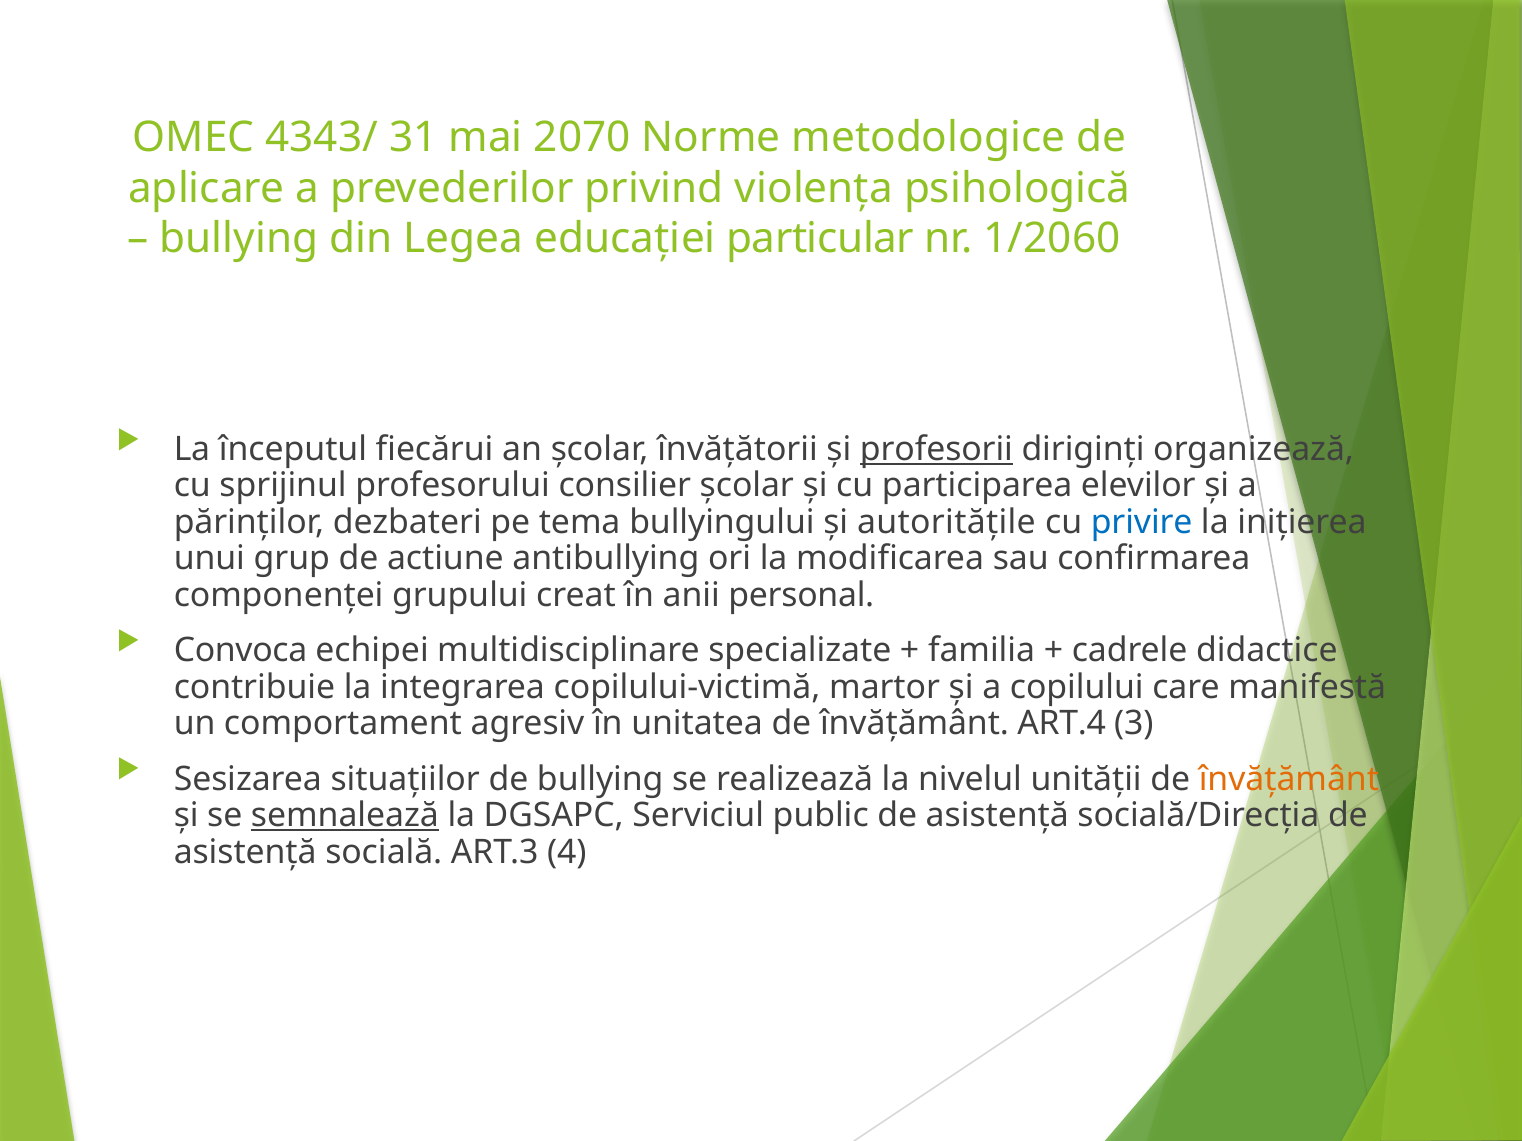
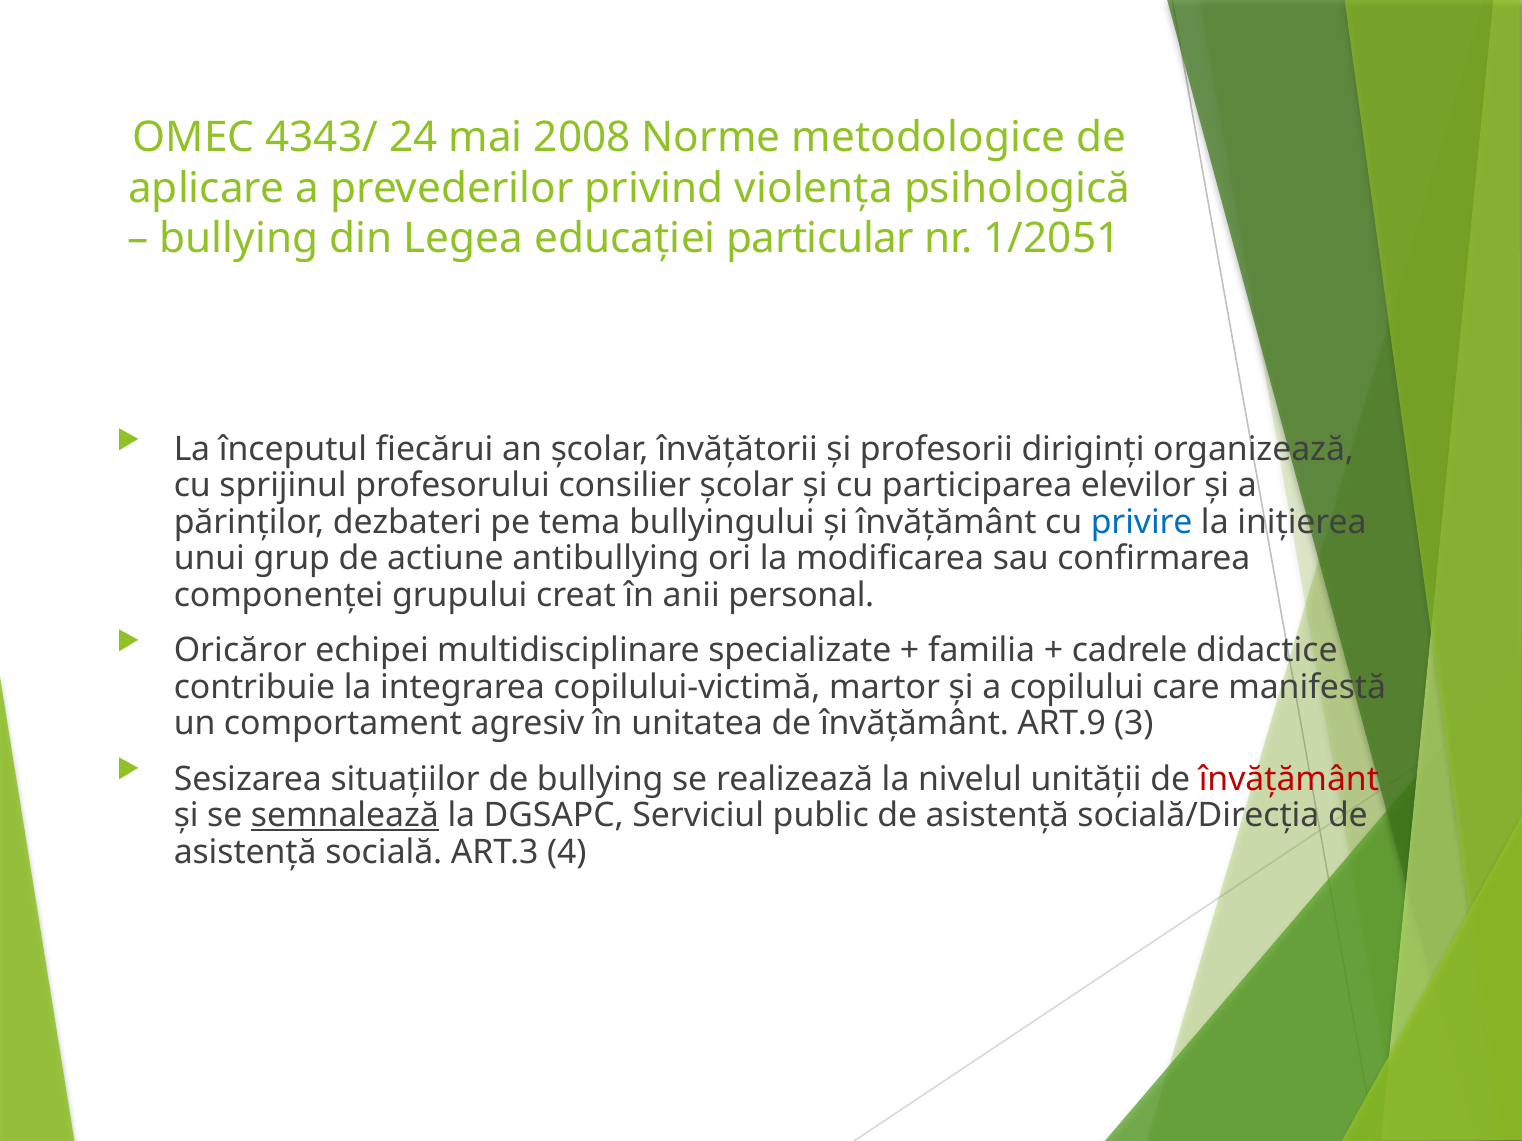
31: 31 -> 24 (413, 137)
2070: 2070 -> 2008 (582, 137)
1/2060: 1/2060 -> 1/2051 (1052, 239)
profesorii underline: present -> none (936, 449)
și autoritățile: autoritățile -> învățământ (947, 522)
Convoca: Convoca -> Oricăror (240, 651)
ART.4: ART.4 -> ART.9 (1062, 724)
învățământ colour: orange -> red (1289, 779)
